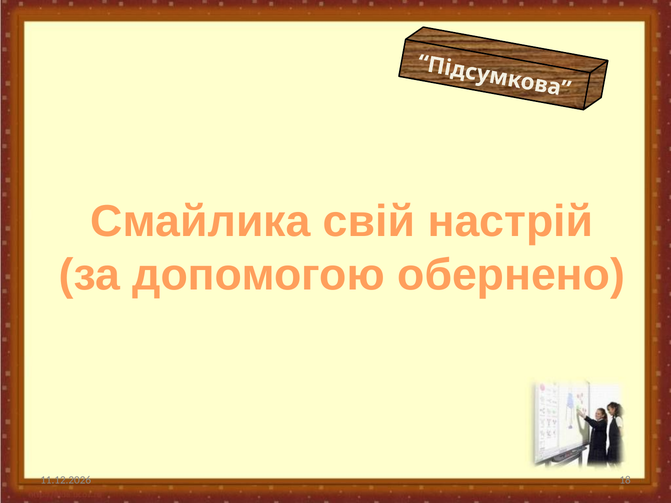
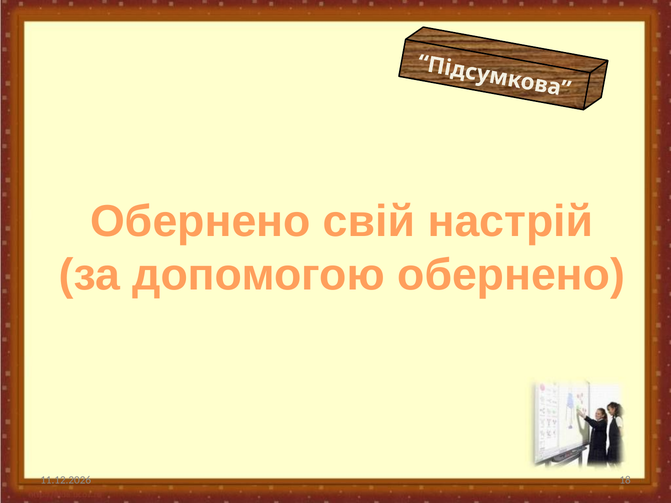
Смайлика: Смайлика -> Обернено (200, 222)
